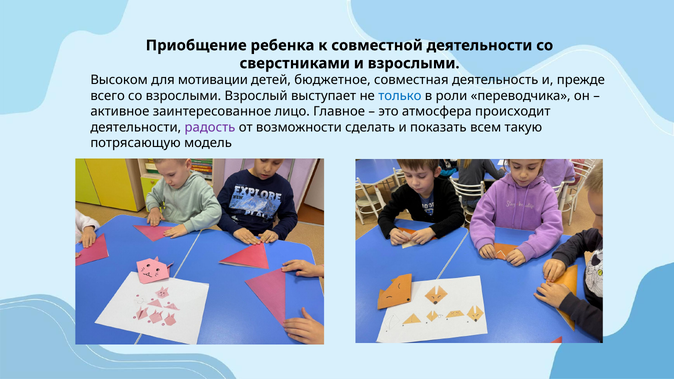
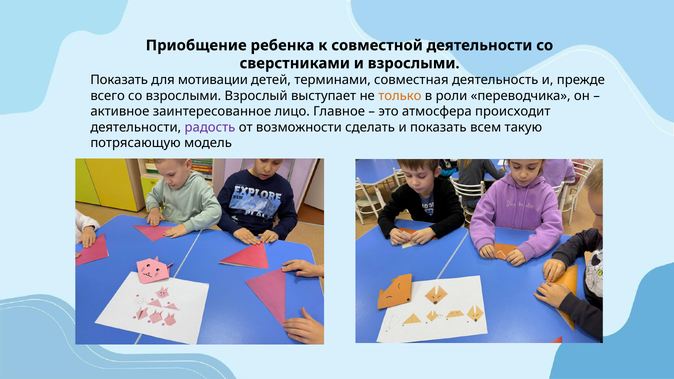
Высоком: Высоком -> Показать (119, 80)
бюджетное: бюджетное -> терминами (333, 80)
только colour: blue -> orange (400, 96)
